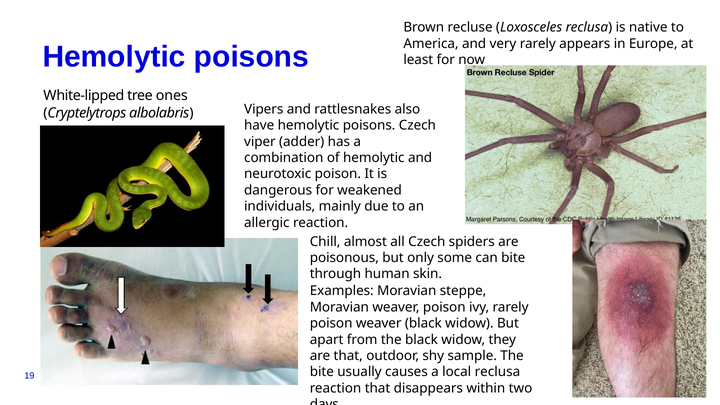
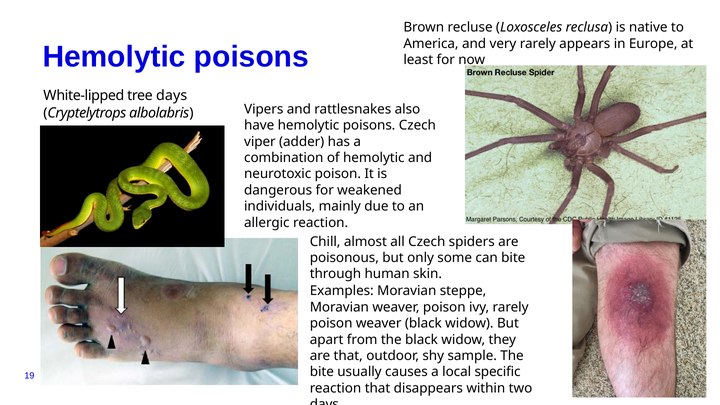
tree ones: ones -> days (172, 96)
local reclusa: reclusa -> specific (498, 372)
